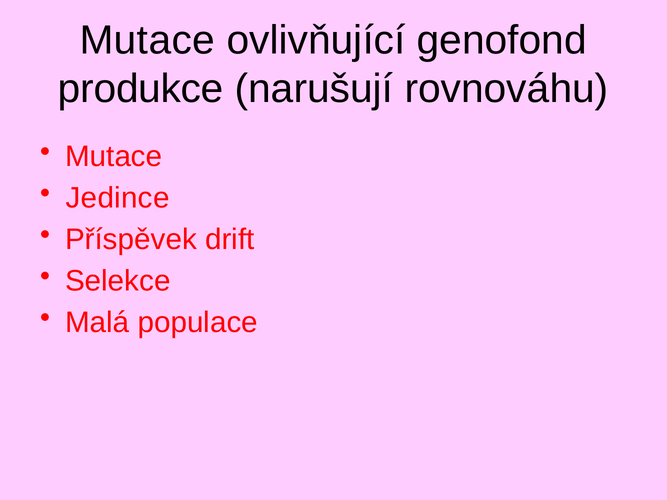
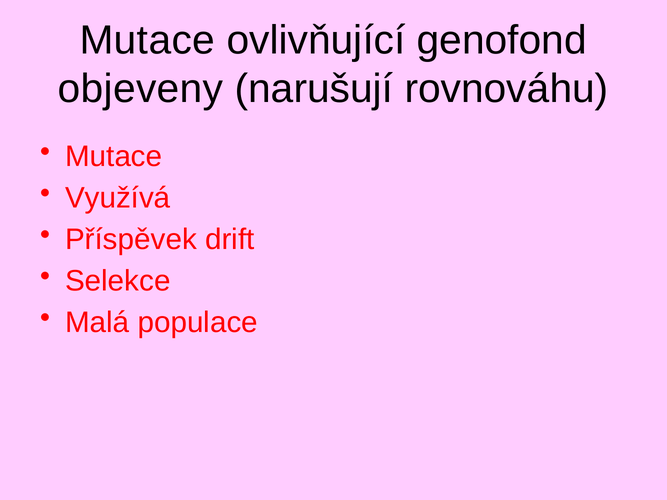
produkce: produkce -> objeveny (141, 89)
Jedince: Jedince -> Využívá (118, 198)
